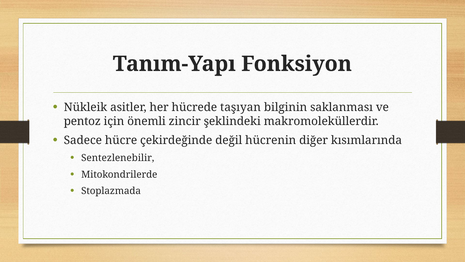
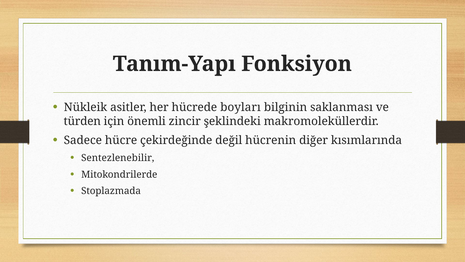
taşıyan: taşıyan -> boyları (241, 107)
pentoz: pentoz -> türden (82, 121)
